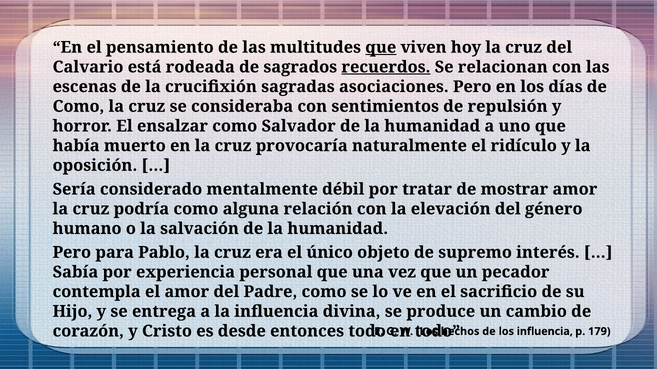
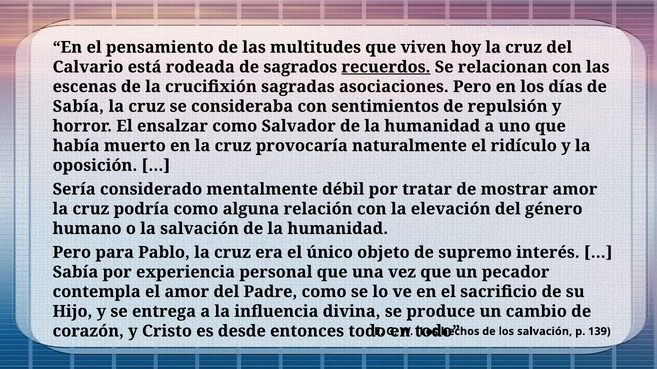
que underline: present -> none (381, 47)
Como: Como -> Sabía (78, 107)
los influencia: influencia -> salvación (545, 332)
179: 179 -> 139 (599, 332)
